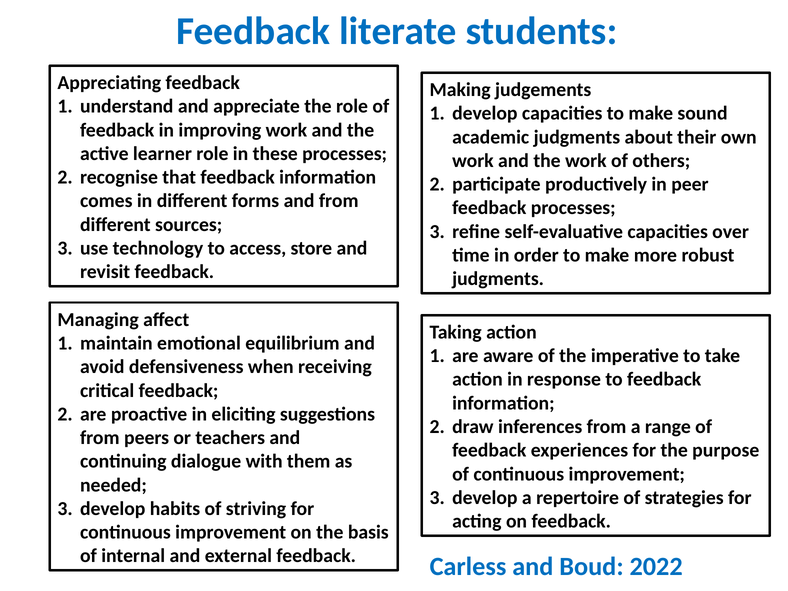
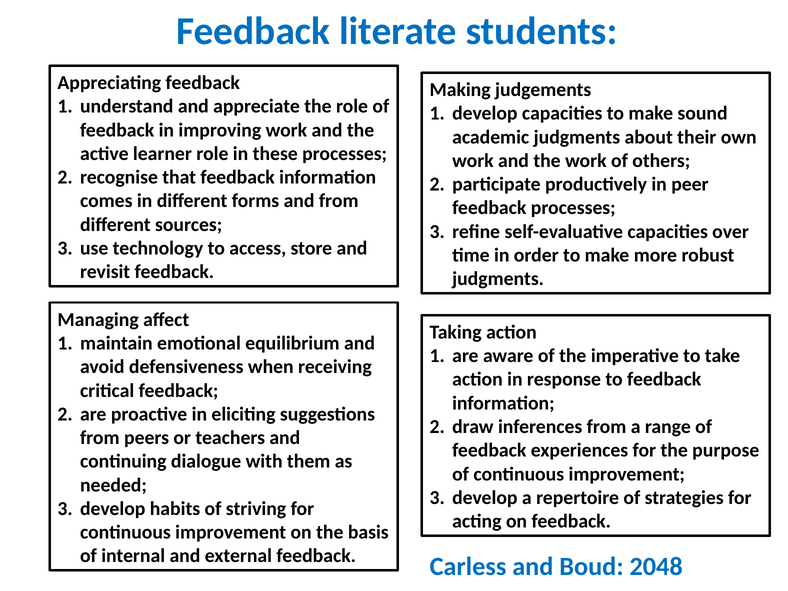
2022: 2022 -> 2048 (656, 566)
